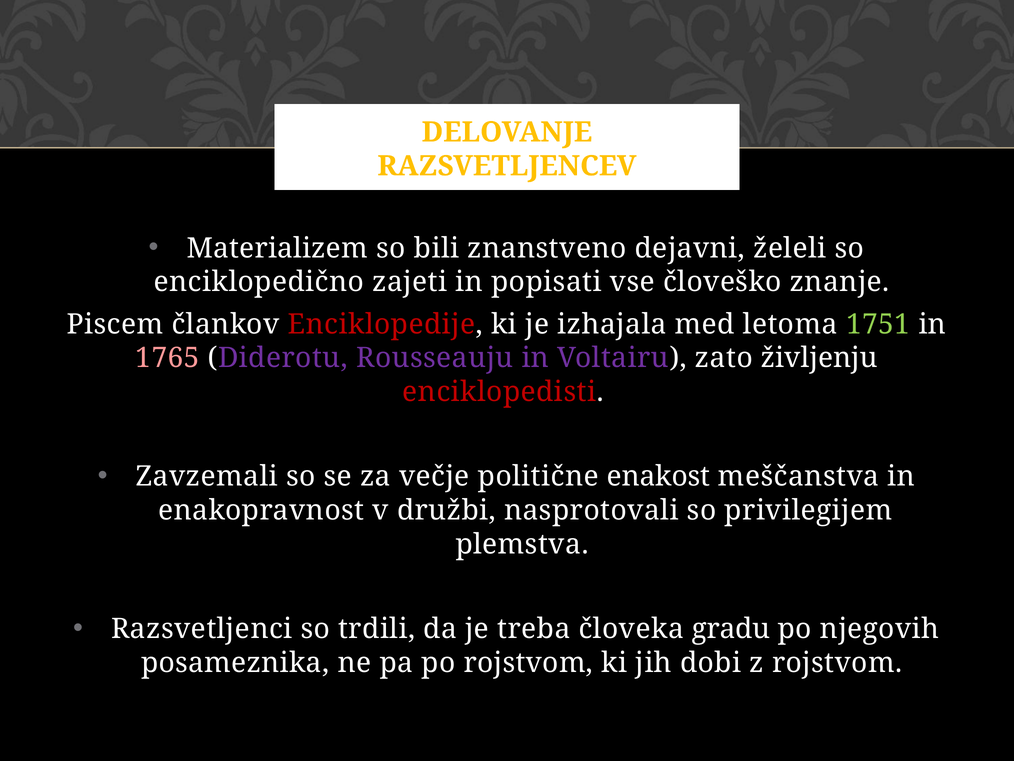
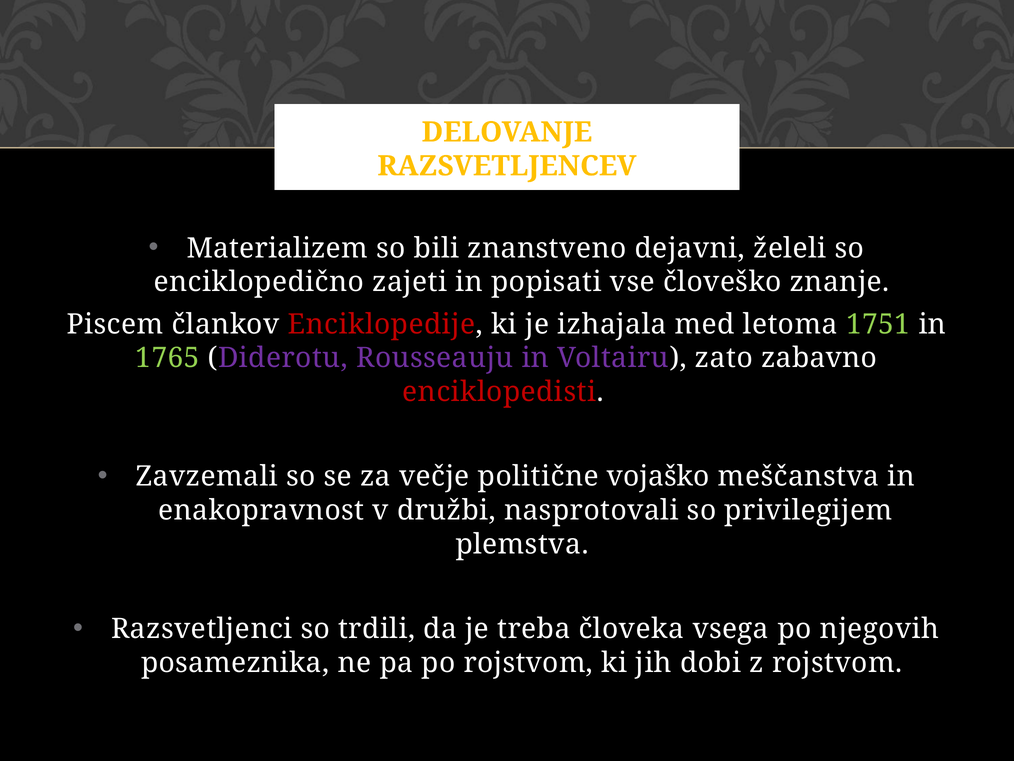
1765 colour: pink -> light green (167, 358)
življenju: življenju -> zabavno (819, 358)
enakost: enakost -> vojaško (658, 476)
gradu: gradu -> vsega (731, 628)
